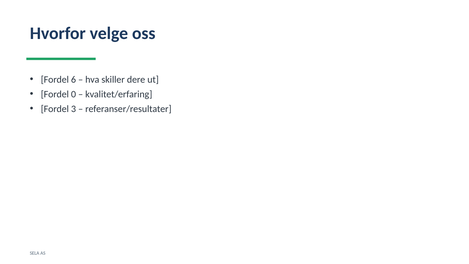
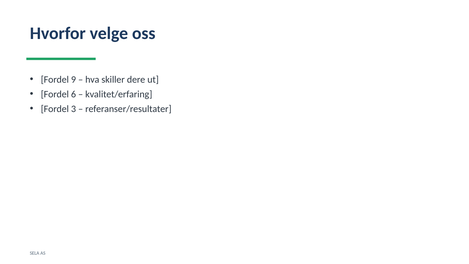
6: 6 -> 9 (74, 79)
0: 0 -> 6 (74, 94)
